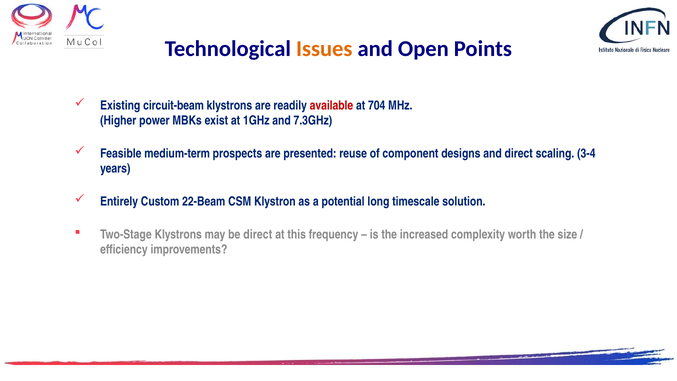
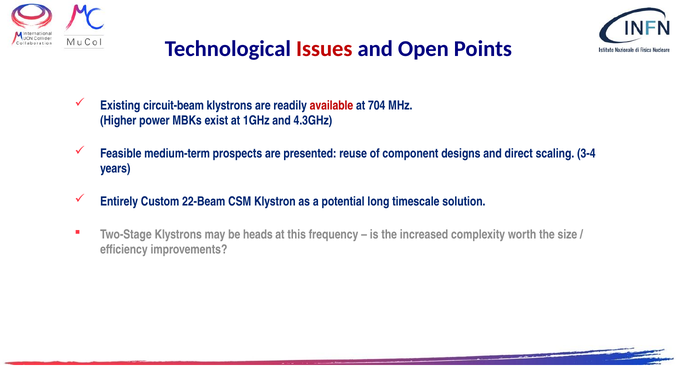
Issues colour: orange -> red (324, 49)
7.3GHz: 7.3GHz -> 4.3GHz (313, 121)
be direct: direct -> heads (258, 234)
